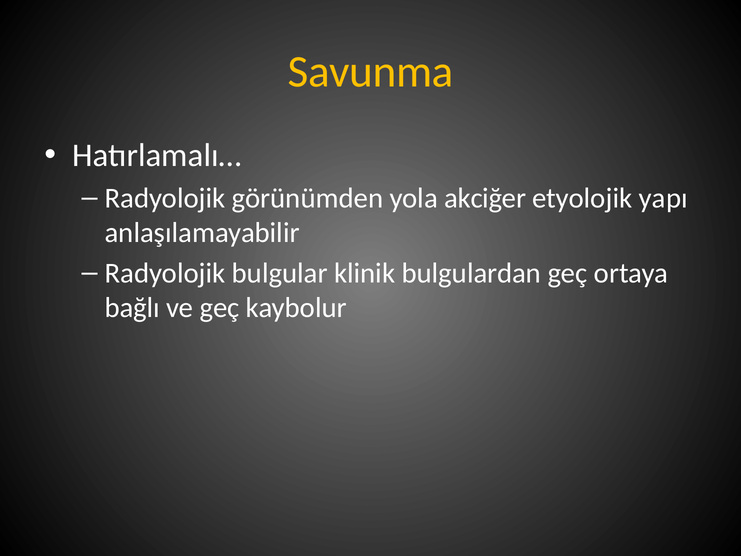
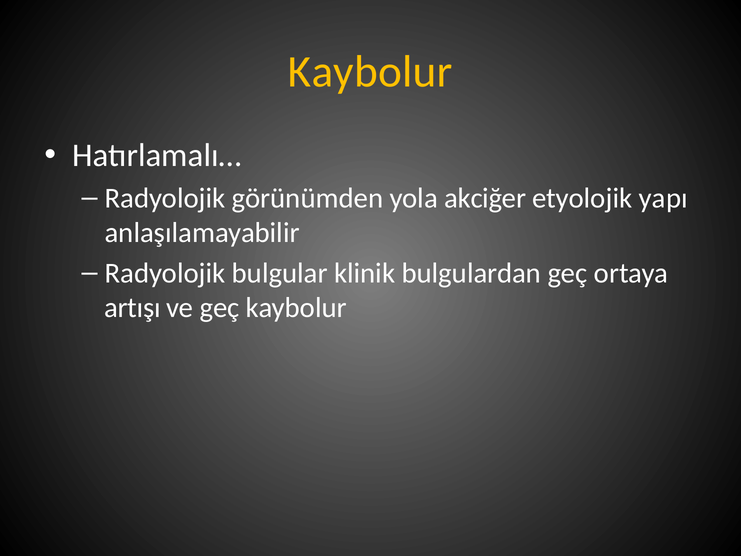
Savunma: Savunma -> Kaybolur (370, 72)
bağlı: bağlı -> artışı (132, 308)
